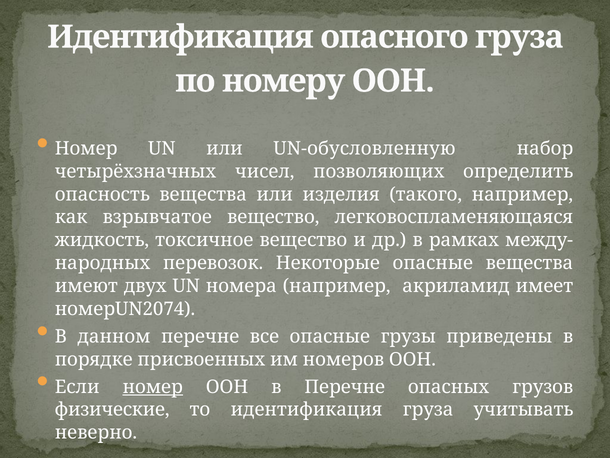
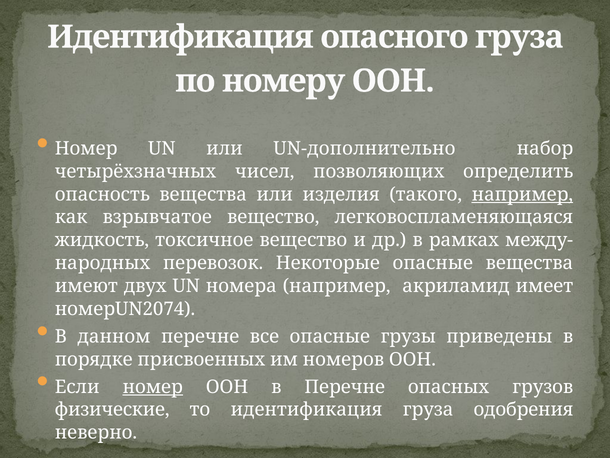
UN-обусловленную: UN-обусловленную -> UN-дополнительно (364, 148)
например underline: none -> present (522, 194)
учитывать: учитывать -> одобрения (523, 409)
